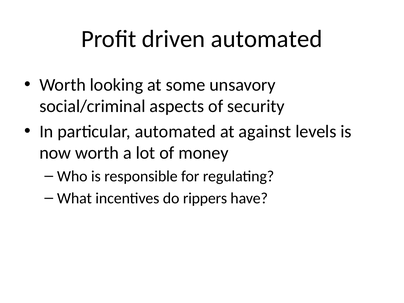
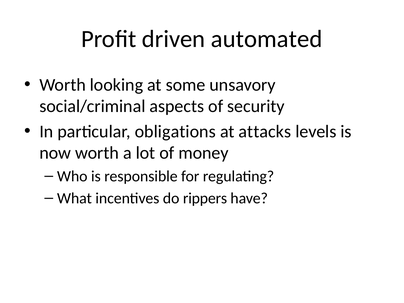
particular automated: automated -> obligations (175, 131)
against: against -> attacks (265, 131)
